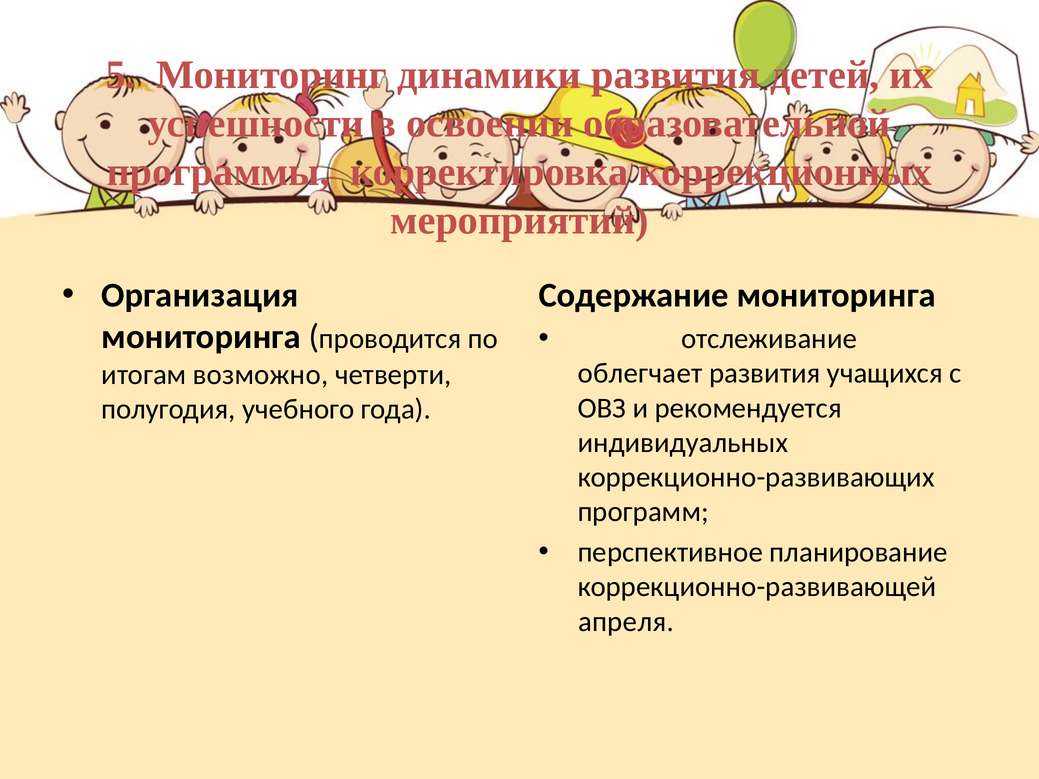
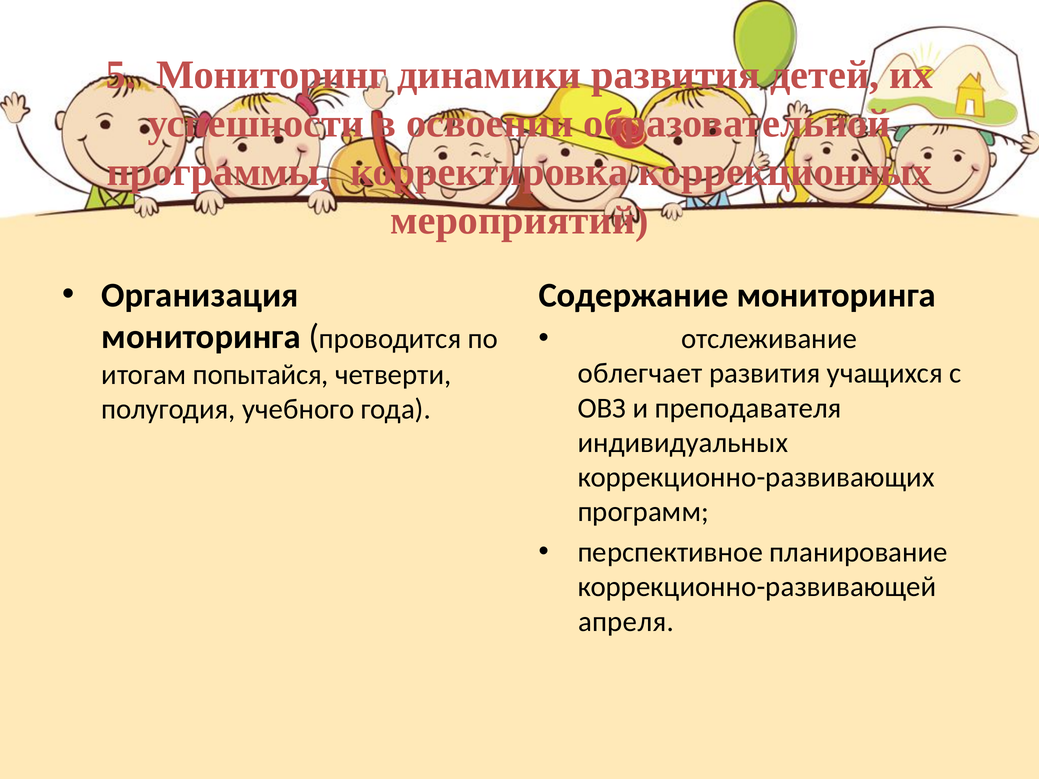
возможно: возможно -> попытайся (261, 375)
рекомендуется: рекомендуется -> преподавателя (748, 408)
